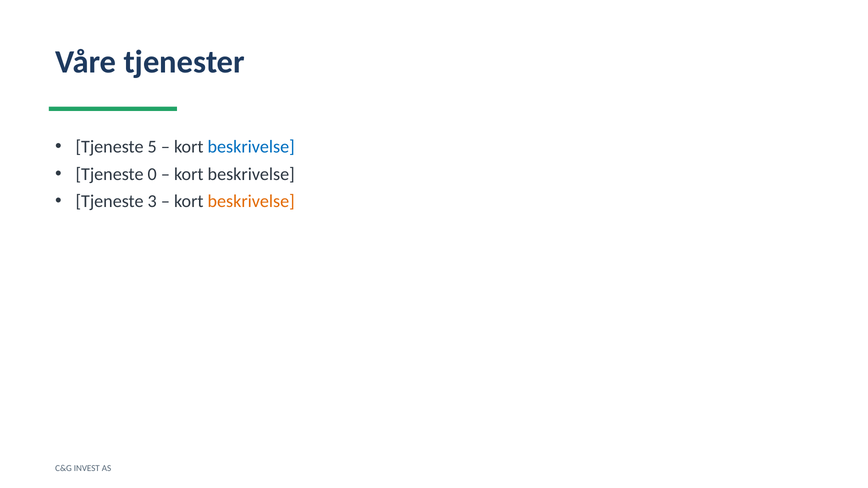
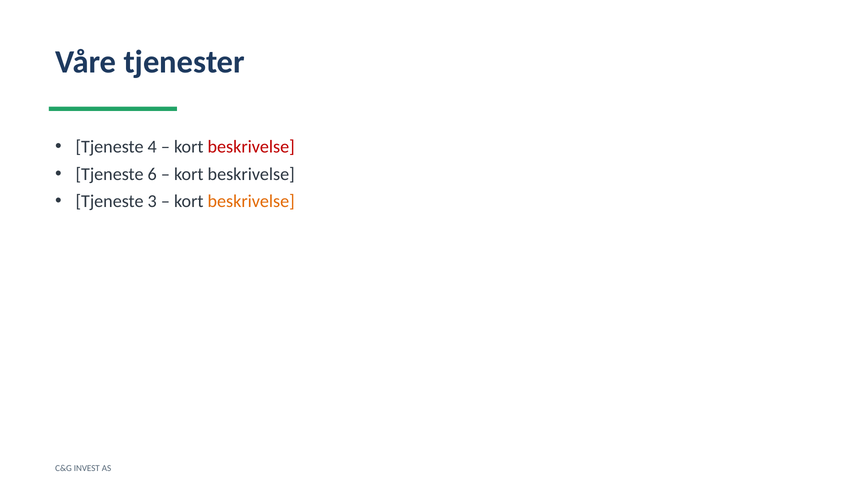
5: 5 -> 4 (152, 147)
beskrivelse colour: blue -> red (251, 147)
0: 0 -> 6 (152, 174)
